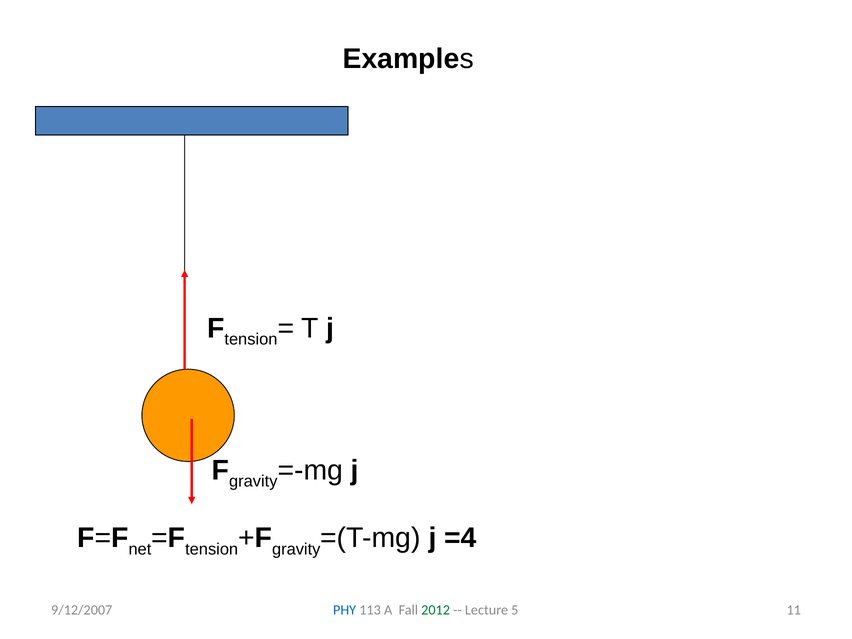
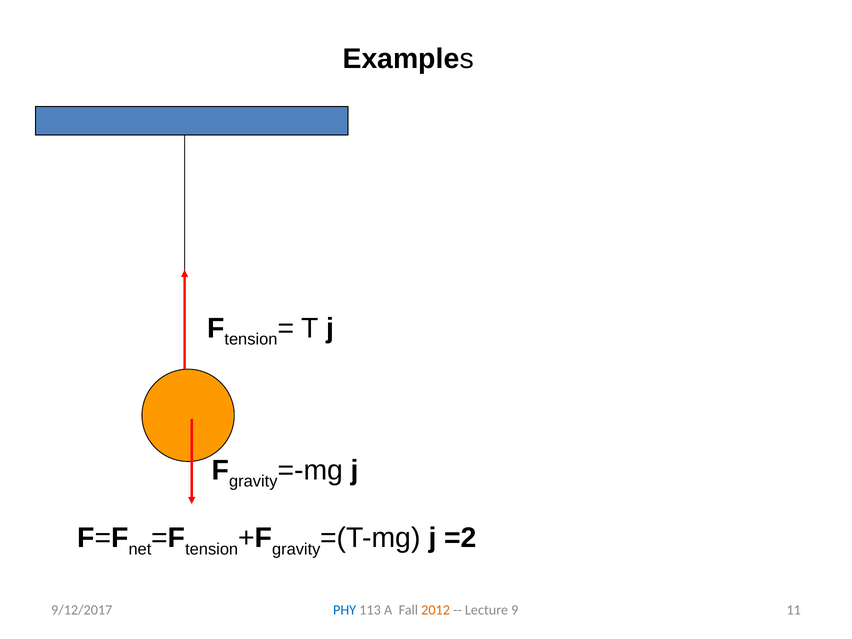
=4: =4 -> =2 (460, 538)
2012 colour: green -> orange (436, 610)
5: 5 -> 9 (515, 610)
9/12/2007: 9/12/2007 -> 9/12/2017 (82, 610)
